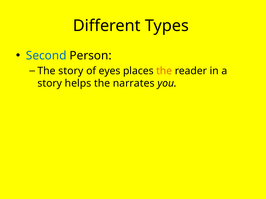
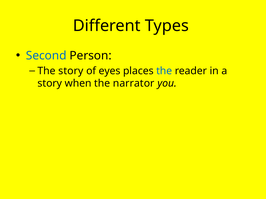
the colour: orange -> blue (164, 71)
helps: helps -> when (78, 83)
narrates: narrates -> narrator (134, 83)
